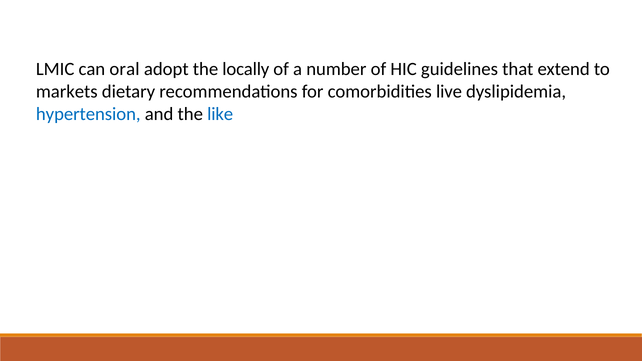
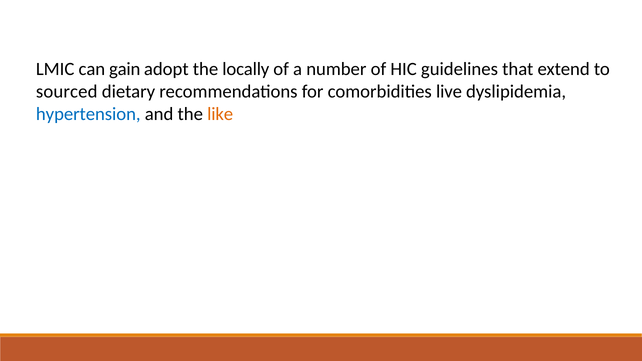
oral: oral -> gain (125, 69)
markets: markets -> sourced (67, 92)
like colour: blue -> orange (220, 114)
